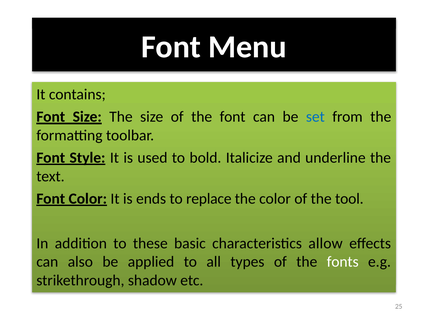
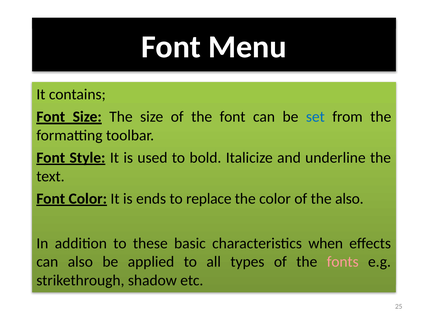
the tool: tool -> also (349, 199)
allow: allow -> when (326, 243)
fonts colour: white -> pink (343, 262)
